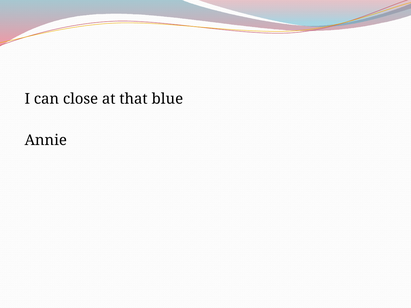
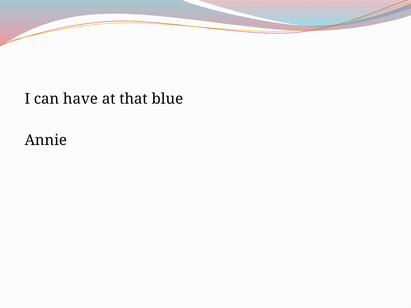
close: close -> have (80, 99)
